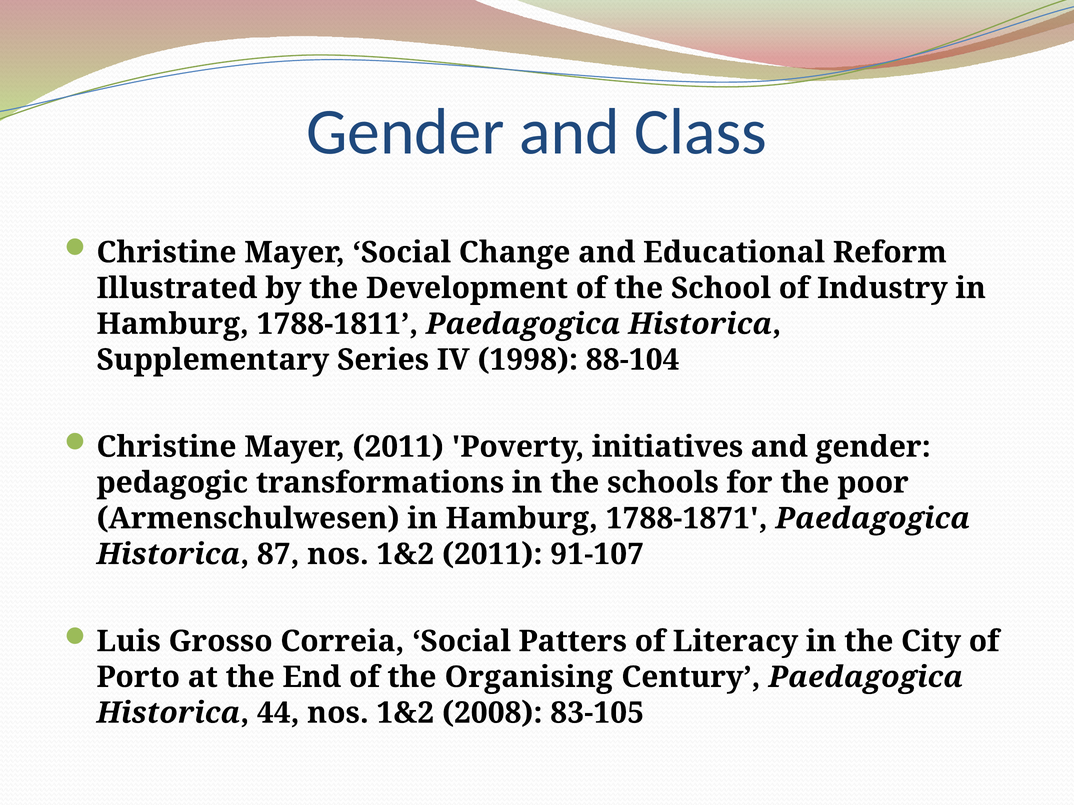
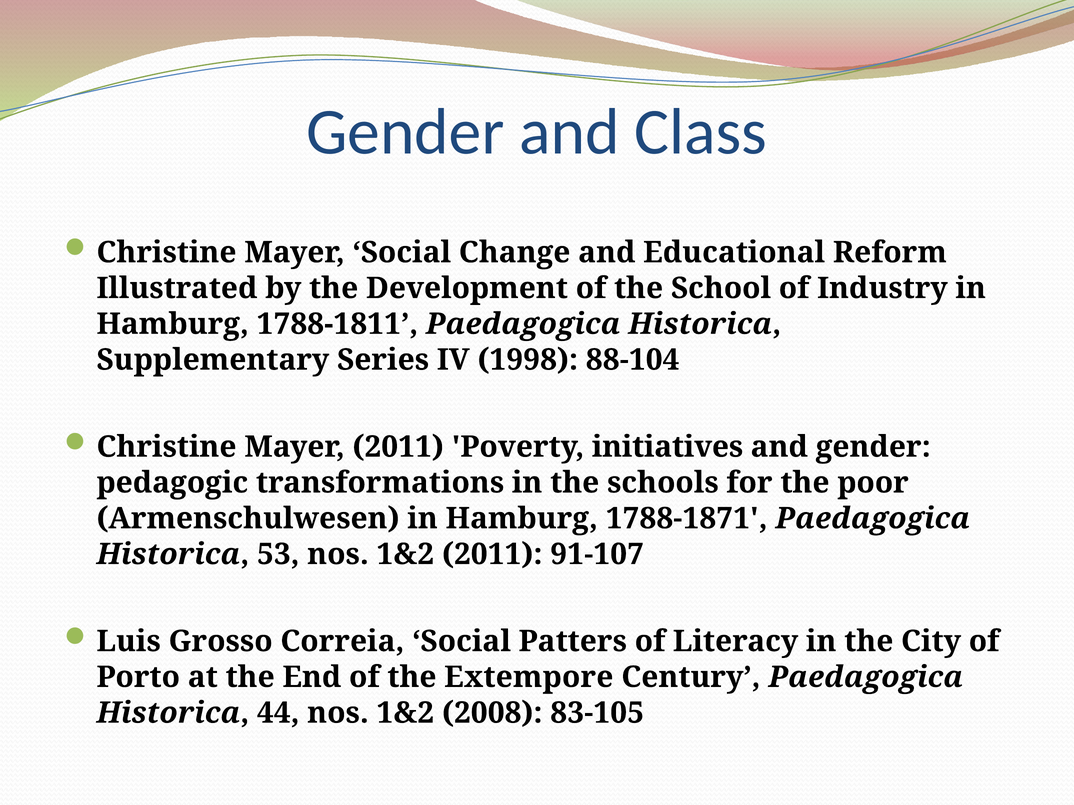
87: 87 -> 53 (278, 555)
Organising: Organising -> Extempore (529, 678)
